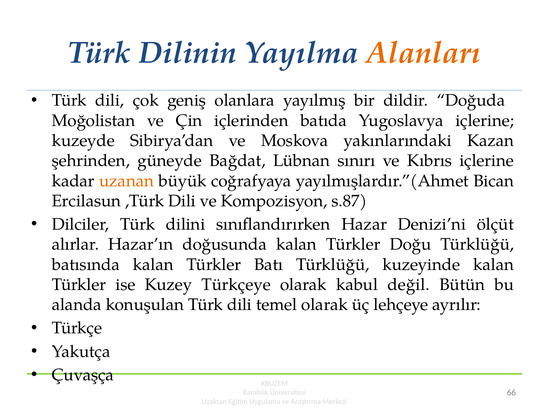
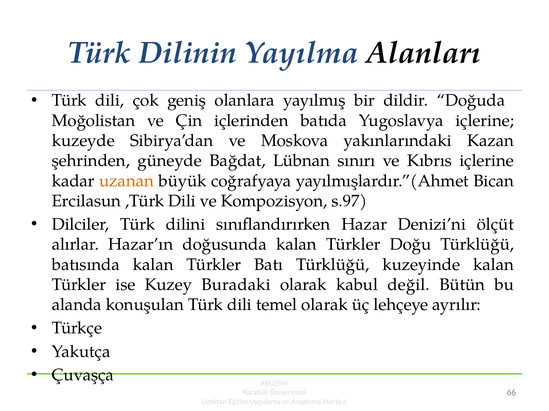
Alanları colour: orange -> black (423, 53)
s.87: s.87 -> s.97 (349, 201)
Türkçeye: Türkçeye -> Buradaki (236, 285)
